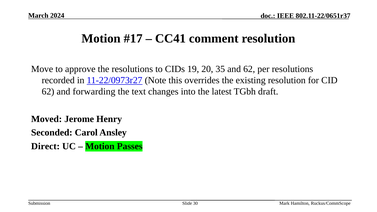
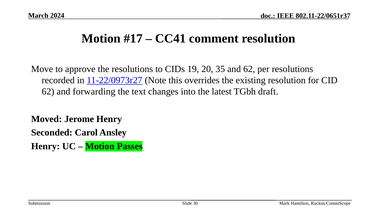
Direct: Direct -> Henry (46, 146)
